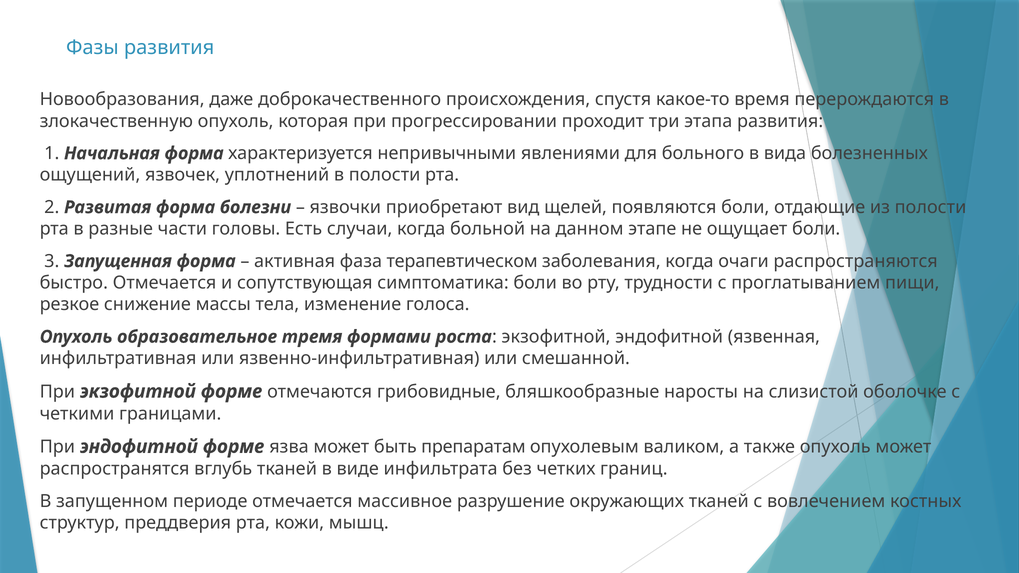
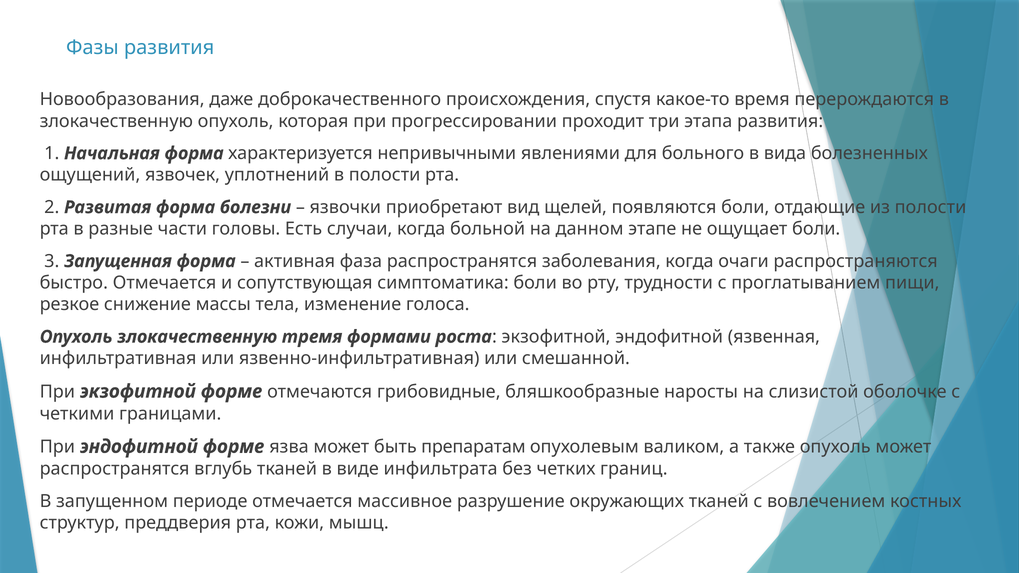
фаза терапевтическом: терапевтическом -> распространятся (462, 261)
Опухоль образовательное: образовательное -> злокачественную (197, 337)
